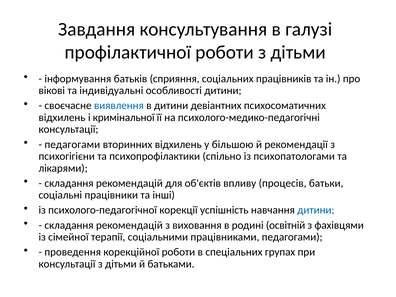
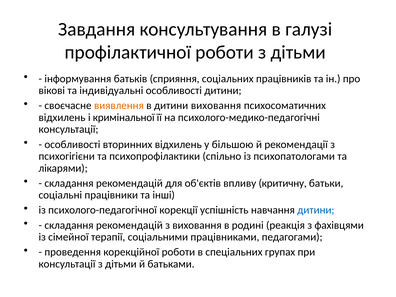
виявлення colour: blue -> orange (119, 106)
дитини девіантних: девіантних -> виховання (216, 106)
педагогами: педагогами -> особливості (72, 144)
процесів: процесів -> критичну (283, 183)
освітній: освітній -> реакція (286, 225)
